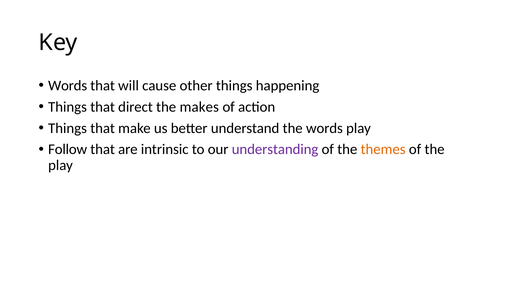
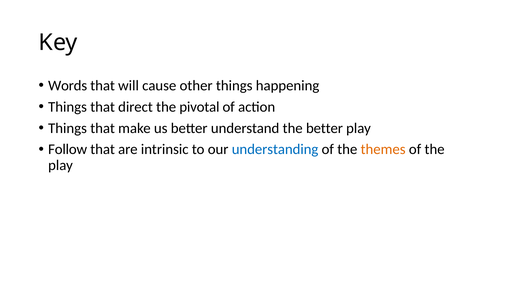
makes: makes -> pivotal (199, 107)
the words: words -> better (324, 128)
understanding colour: purple -> blue (275, 149)
